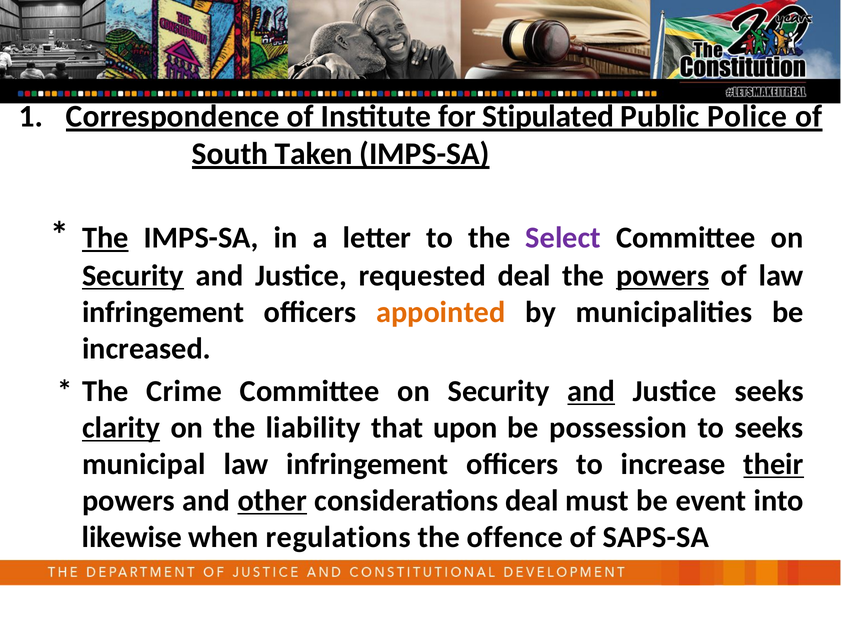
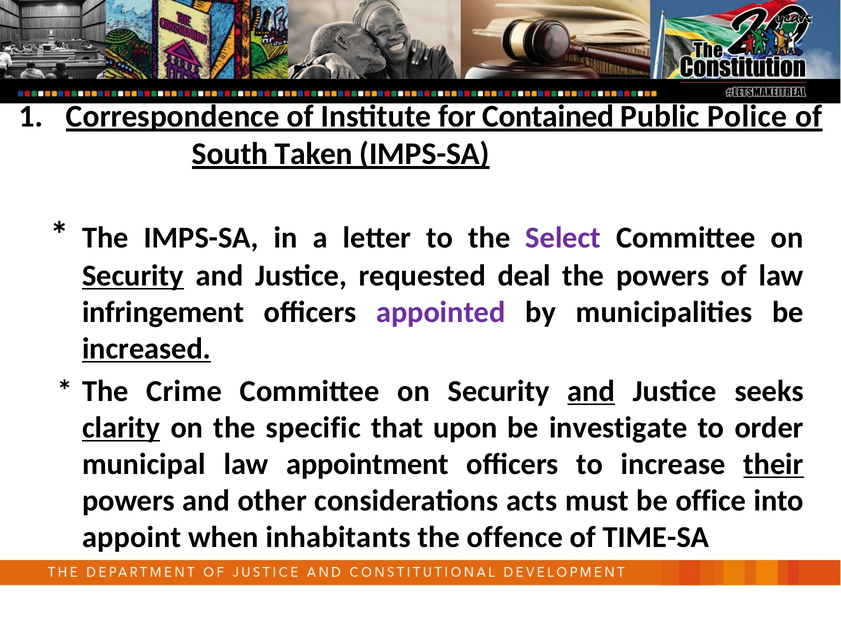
Stipulated: Stipulated -> Contained (548, 116)
The underline: present -> none (105, 238)
powers underline: present -> none (663, 276)
appointed colour: orange -> purple (441, 313)
increased underline: none -> present (146, 349)
liability: liability -> specific (313, 428)
possession: possession -> investigate (618, 428)
to seeks: seeks -> order (769, 428)
municipal law infringement: infringement -> appointment (367, 465)
other underline: present -> none (272, 501)
considerations deal: deal -> acts (532, 501)
event: event -> office (711, 501)
likewise: likewise -> appoint (132, 538)
regulations: regulations -> inhabitants (338, 538)
SAPS-SA: SAPS-SA -> TIME-SA (656, 538)
